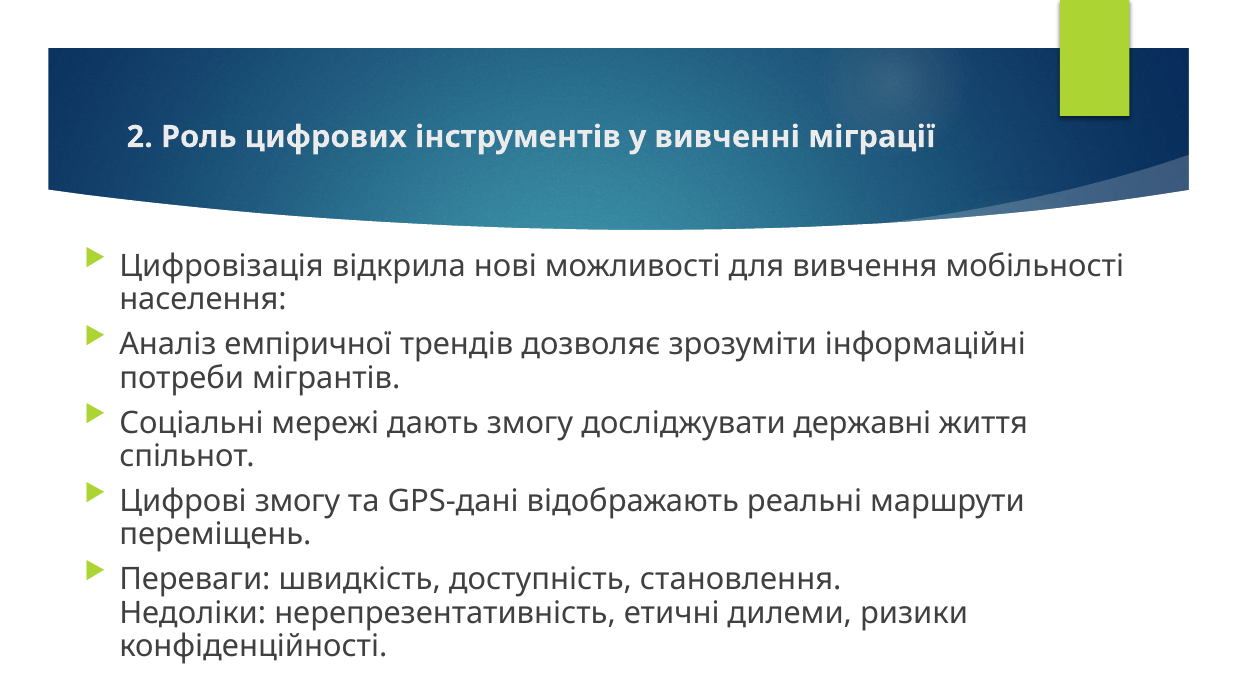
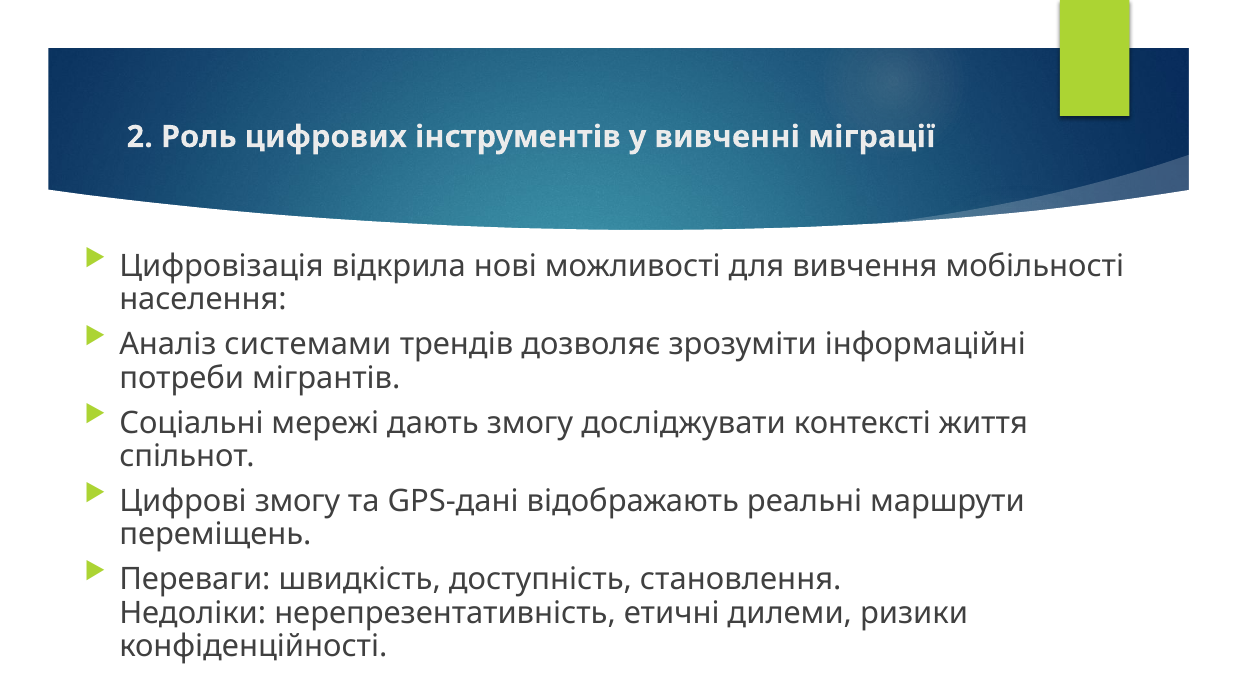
емпіричної: емпіричної -> системами (308, 345)
державні: державні -> контексті (862, 423)
